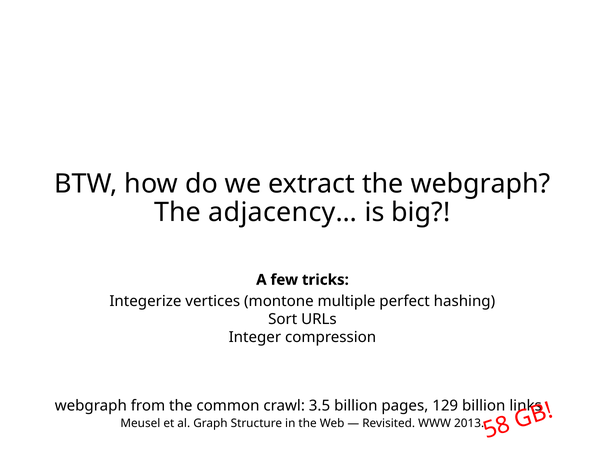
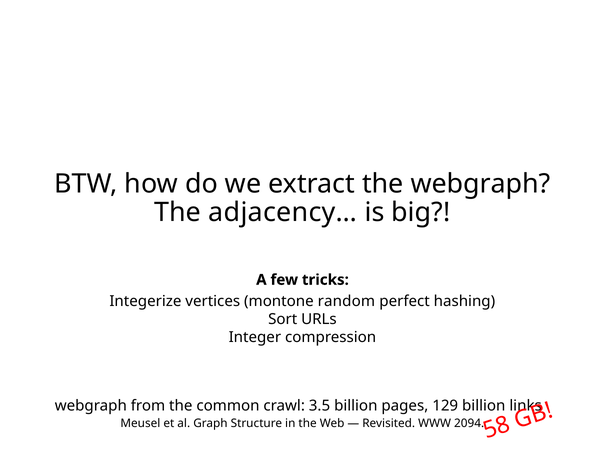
multiple: multiple -> random (346, 302)
2013: 2013 -> 2094 (469, 424)
